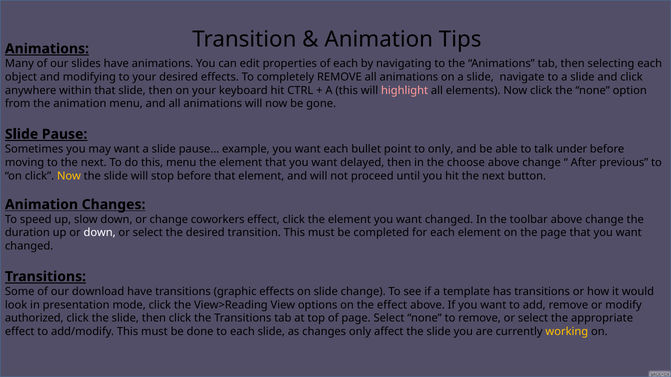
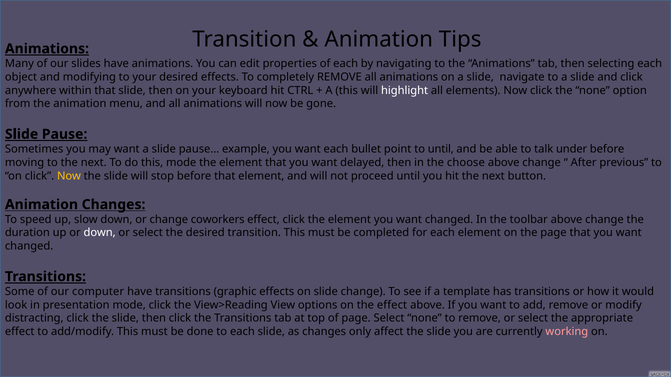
highlight colour: pink -> white (405, 91)
to only: only -> until (441, 149)
this menu: menu -> mode (181, 163)
download: download -> computer (98, 292)
authorized: authorized -> distracting (34, 319)
working colour: yellow -> pink (567, 332)
